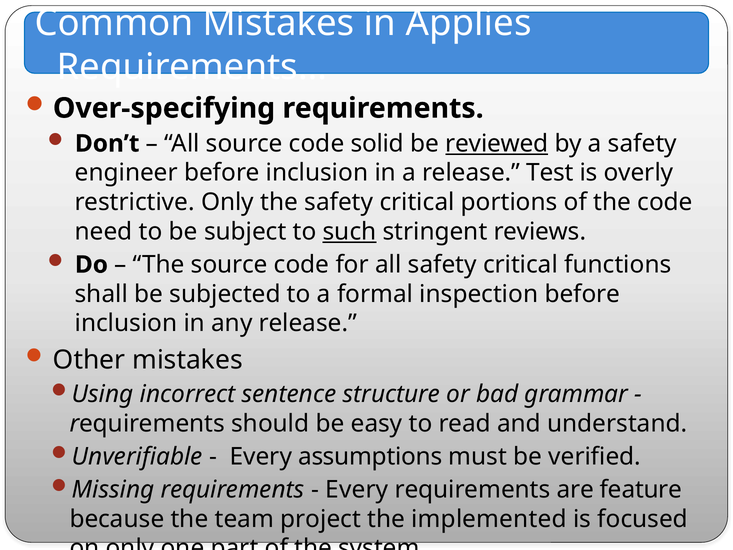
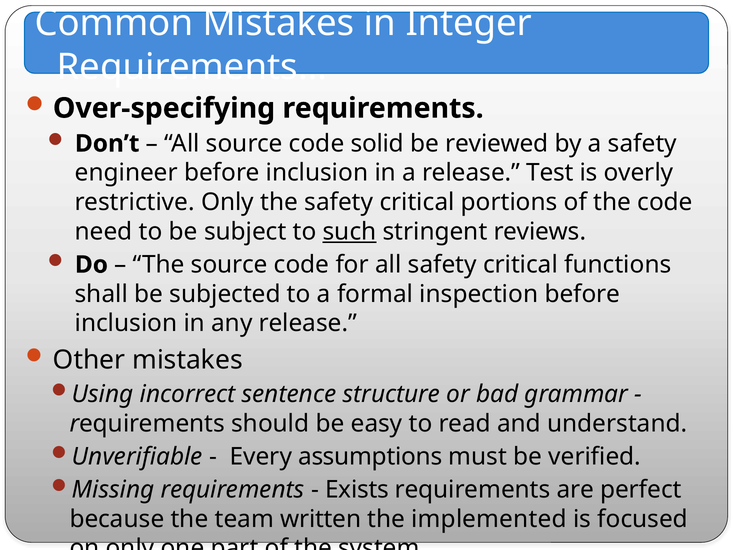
Applies: Applies -> Integer (469, 23)
reviewed underline: present -> none (497, 143)
Every: Every -> Exists (357, 489)
feature: feature -> perfect (641, 489)
project: project -> written (321, 519)
